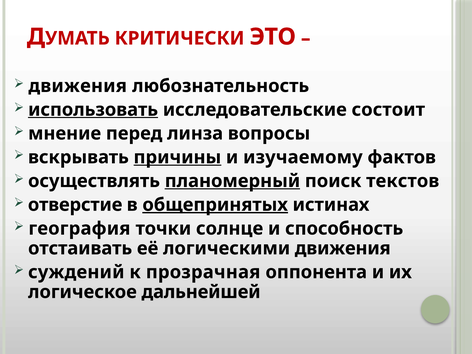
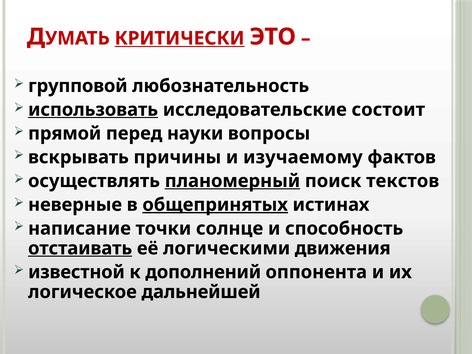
КРИТИЧЕСКИ underline: none -> present (180, 38)
движения: движения -> групповой (78, 86)
мнение: мнение -> прямой (65, 133)
линза: линза -> науки (195, 133)
причины underline: present -> none (177, 157)
отверстие: отверстие -> неверные (75, 205)
география: география -> написание (79, 229)
отстаивать underline: none -> present (80, 248)
суждений: суждений -> известной (76, 272)
прозрачная: прозрачная -> дополнений (203, 272)
